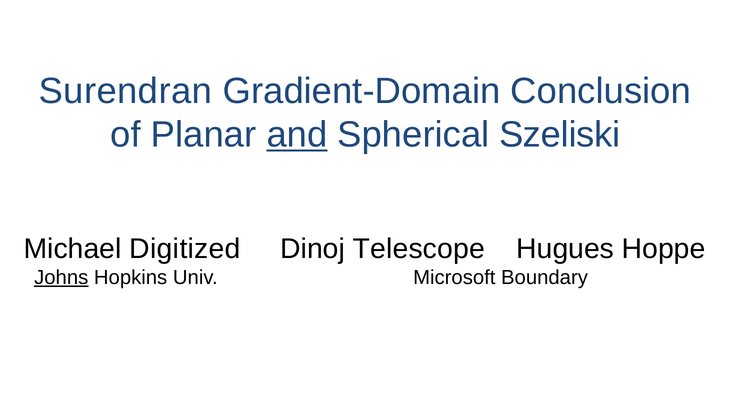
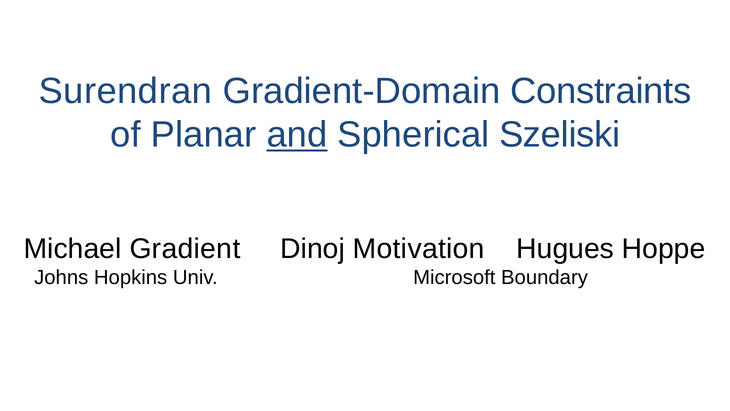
Conclusion: Conclusion -> Constraints (601, 91)
Digitized: Digitized -> Gradient (185, 248)
Telescope: Telescope -> Motivation (419, 248)
Johns underline: present -> none (61, 277)
